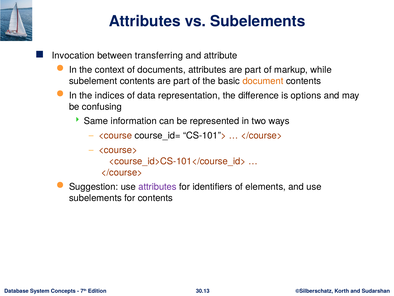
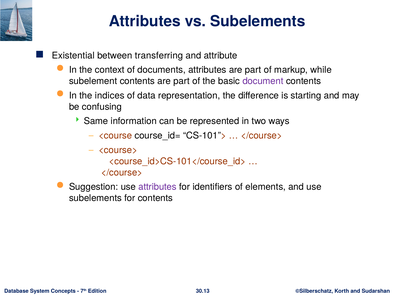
Invocation: Invocation -> Existential (73, 55)
document colour: orange -> purple (263, 81)
options: options -> starting (306, 95)
